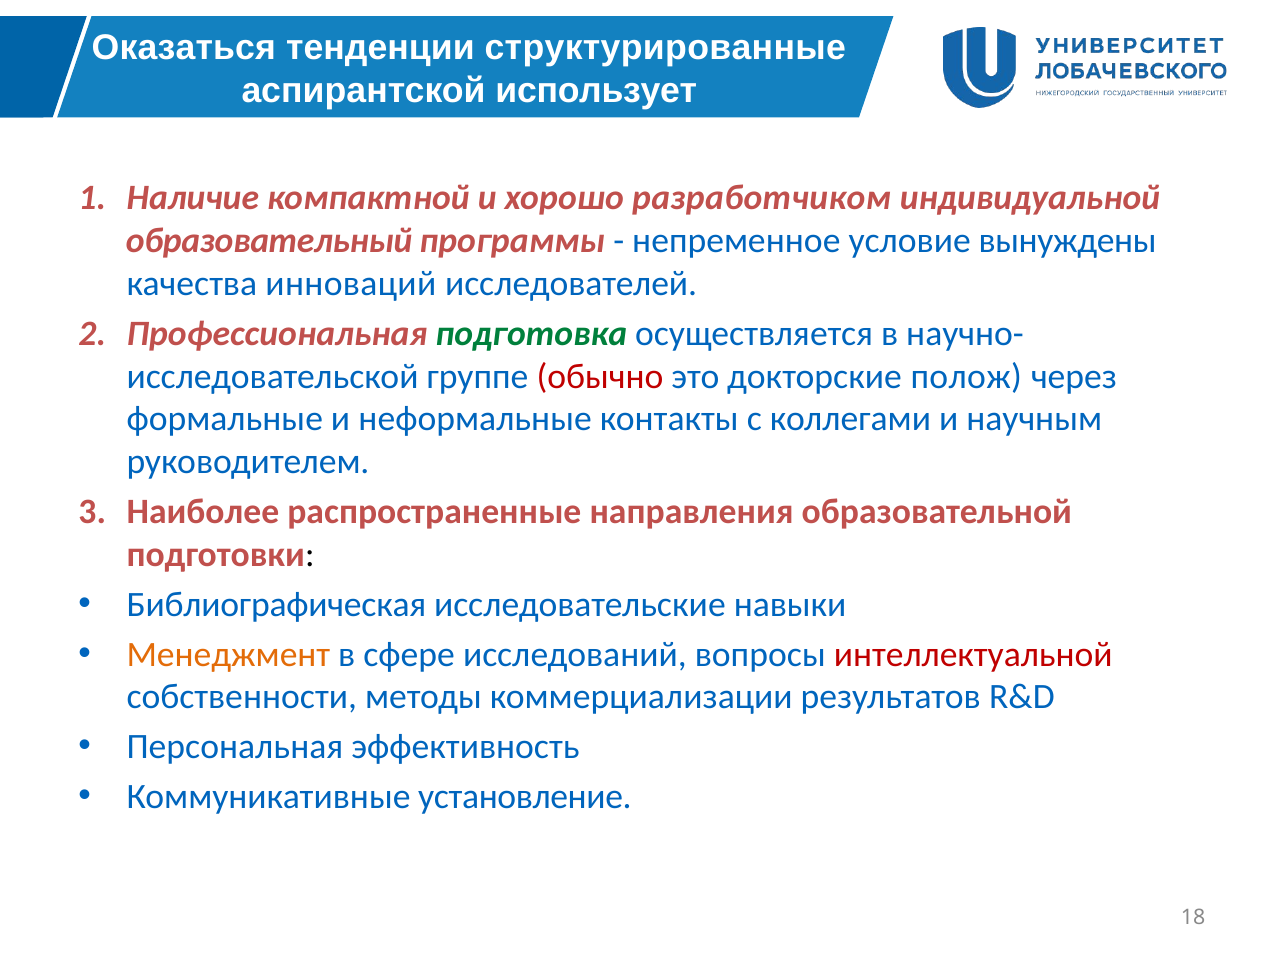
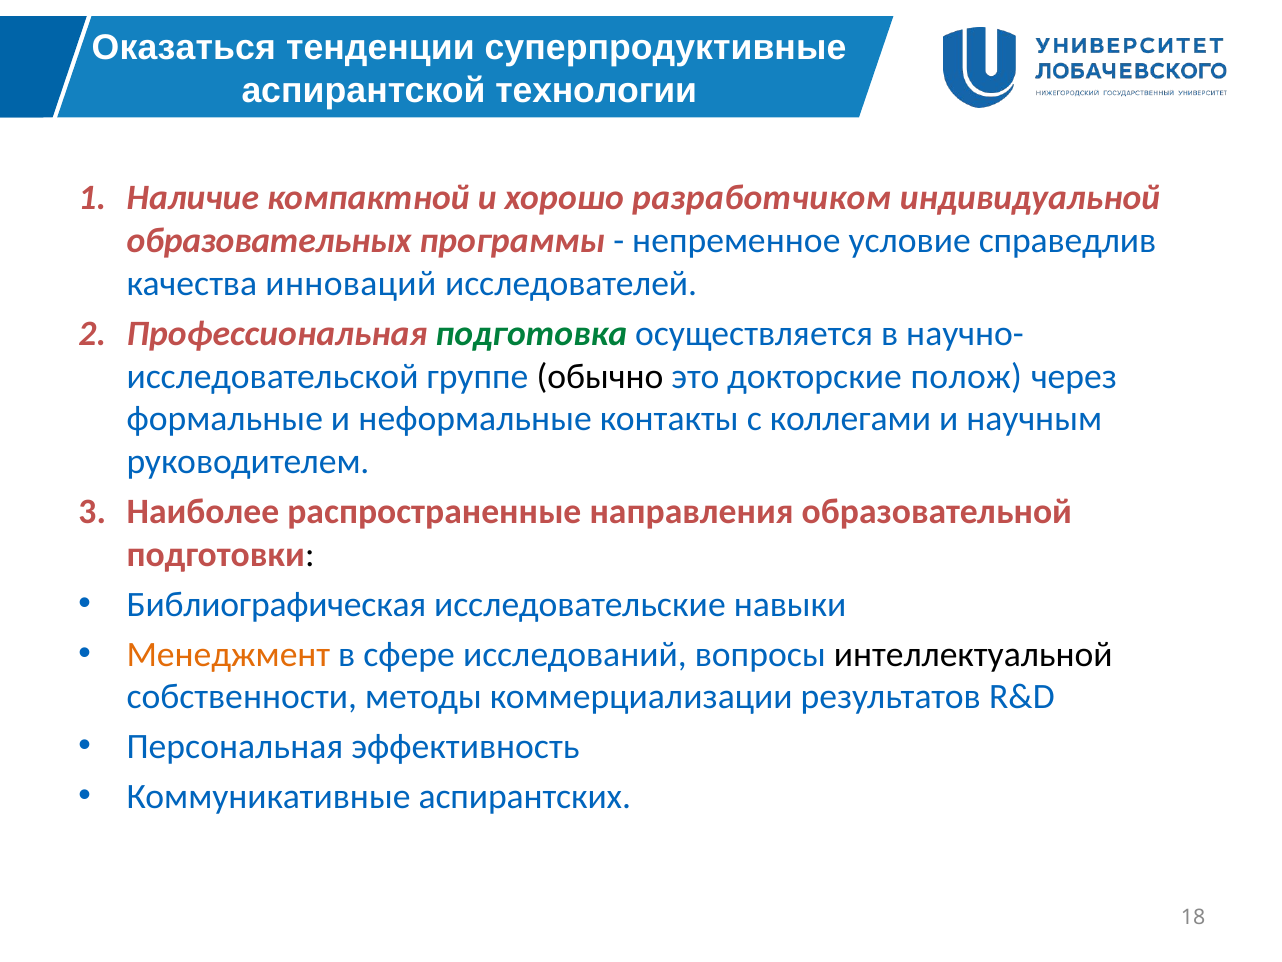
структурированные: структурированные -> суперпродуктивные (665, 48)
использует: использует -> технологии (596, 91)
образовательный: образовательный -> образовательных (269, 241)
вынуждены: вынуждены -> справедлив (1067, 241)
обычно colour: red -> black (600, 376)
интеллектуальной colour: red -> black (973, 654)
установление: установление -> аспирантских (525, 797)
